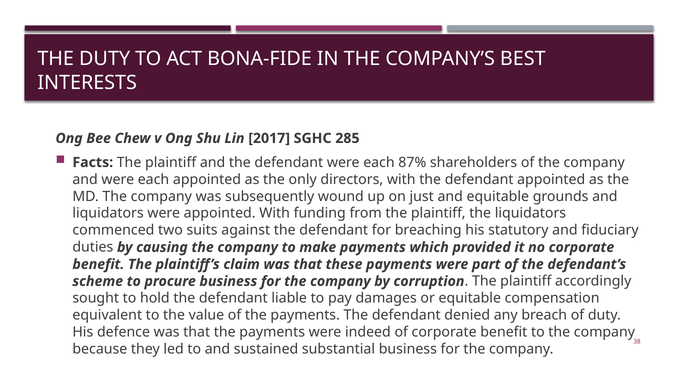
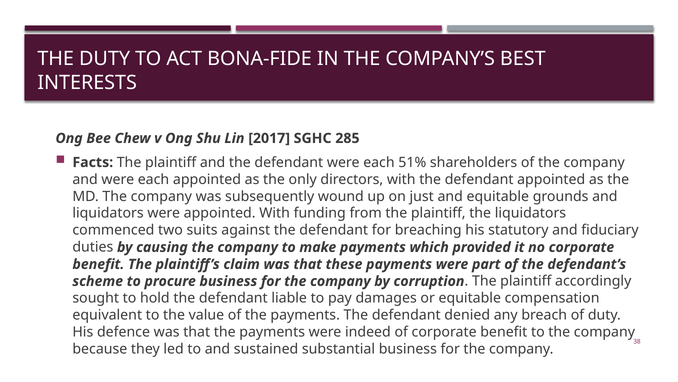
87%: 87% -> 51% (412, 162)
